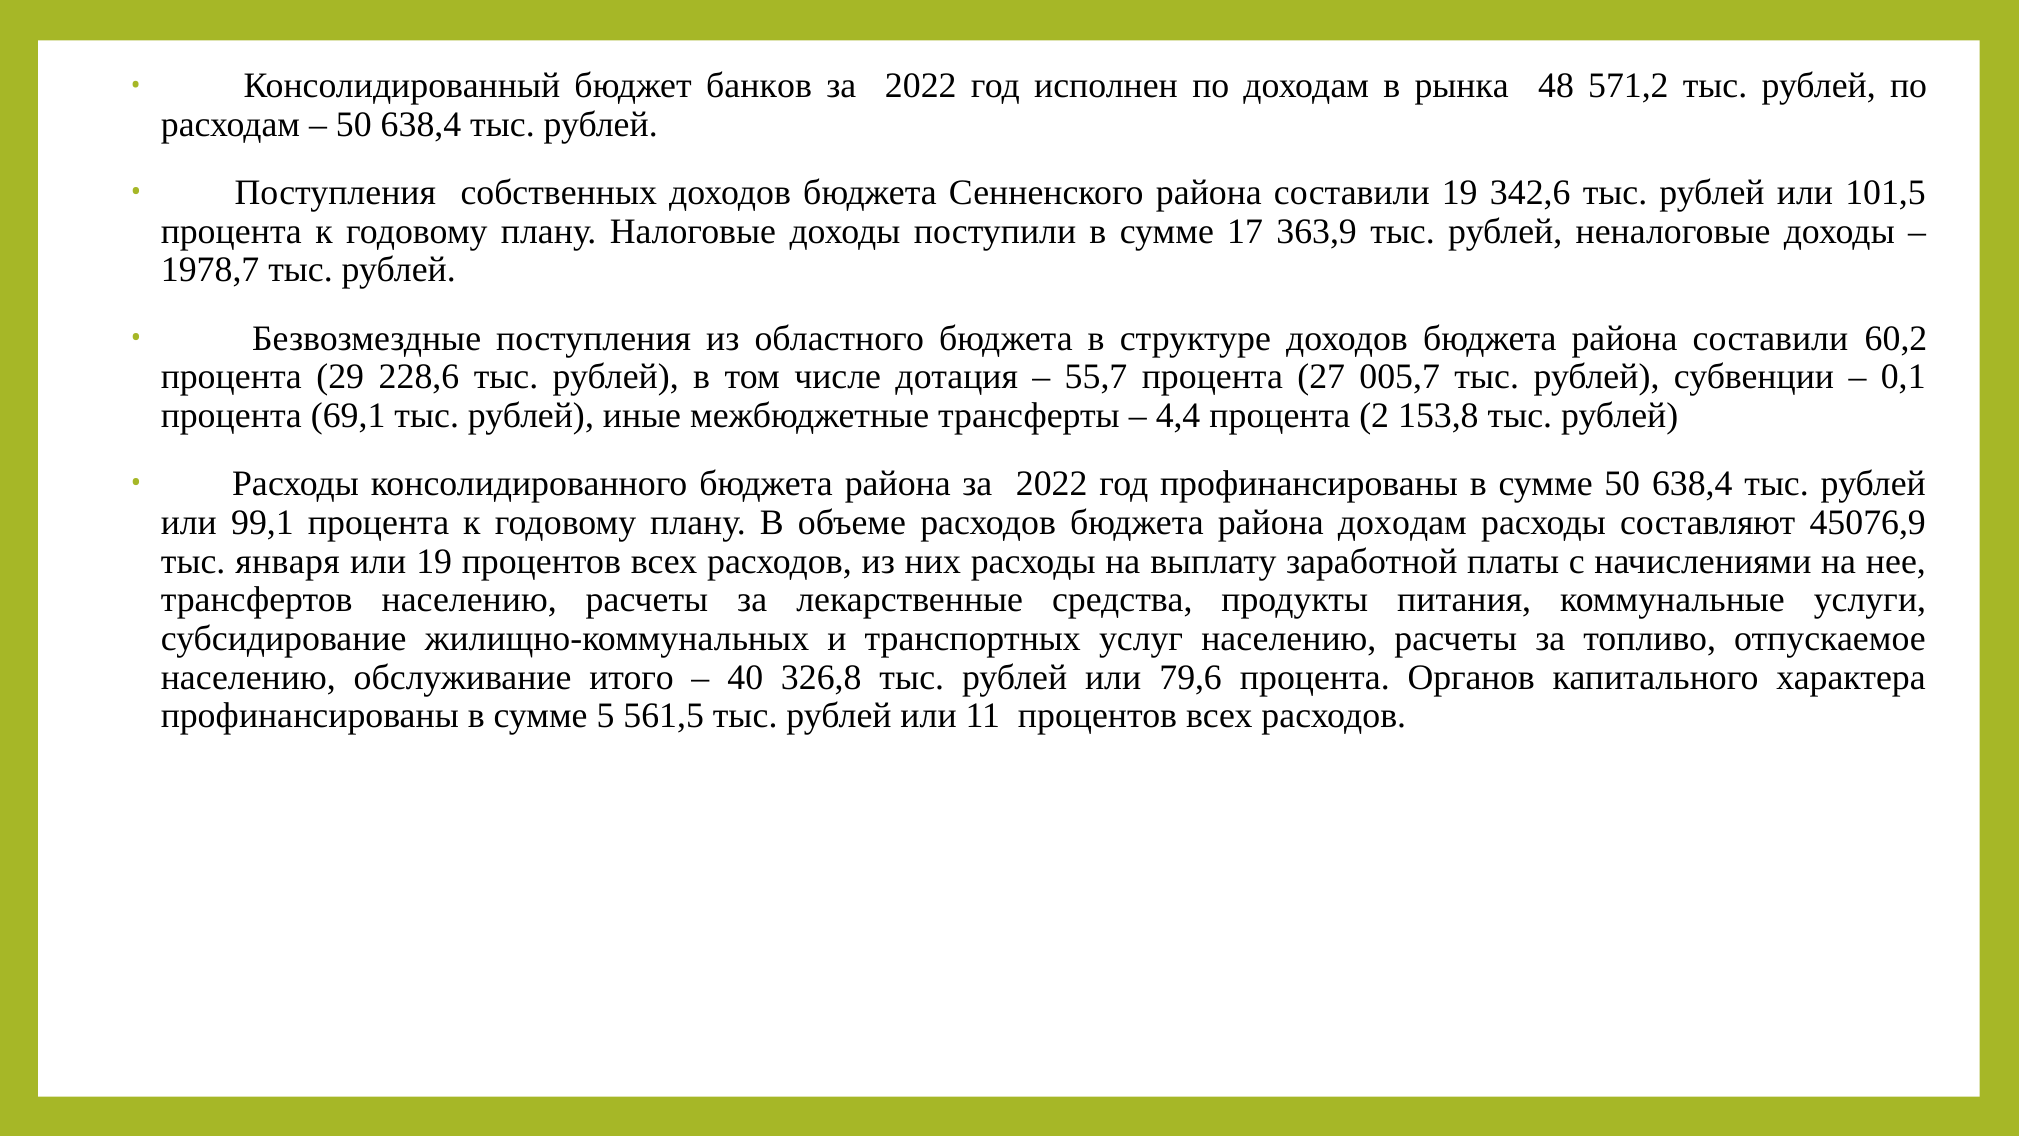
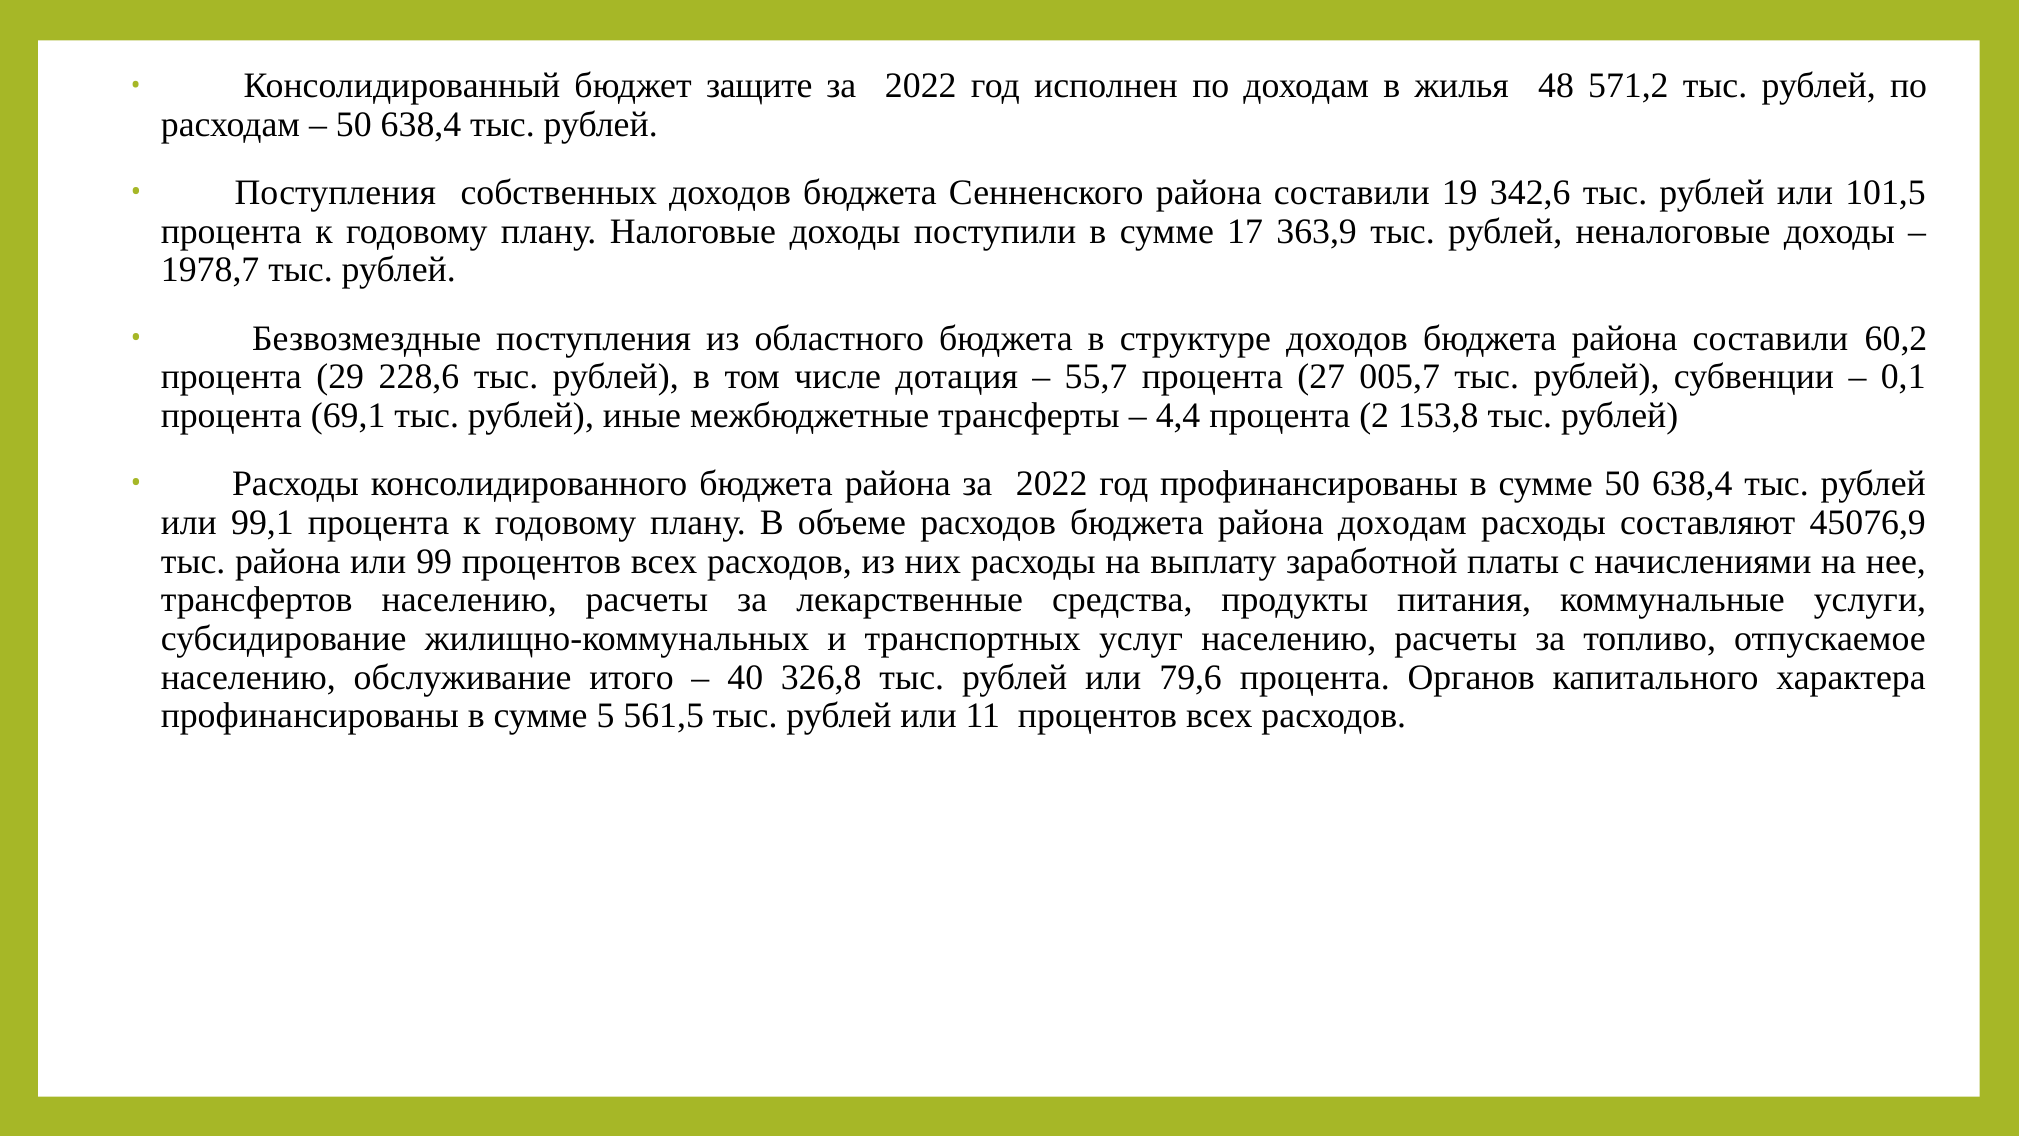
банков: банков -> защите (759, 86)
рынка: рынка -> жилья (1462, 86)
тыс января: января -> района (288, 561)
или 19: 19 -> 99 (434, 561)
